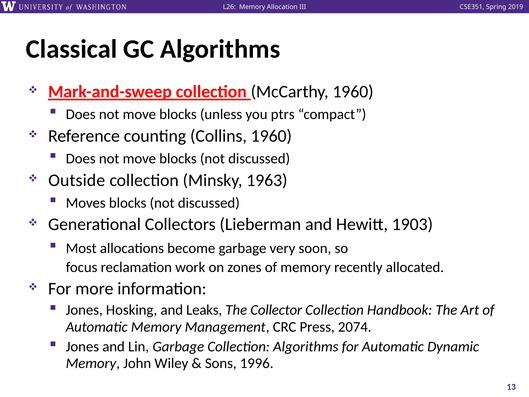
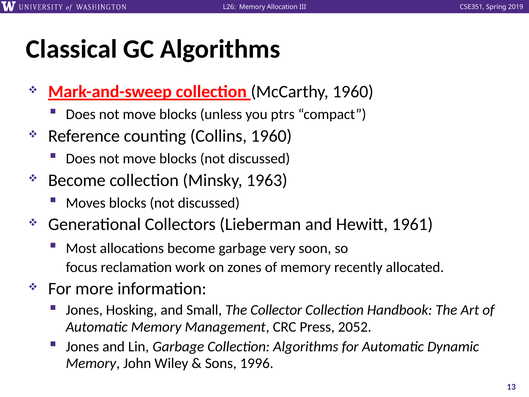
Outside: Outside -> Become (77, 180)
1903: 1903 -> 1961 (412, 224)
Leaks: Leaks -> Small (204, 310)
2074: 2074 -> 2052 (355, 327)
